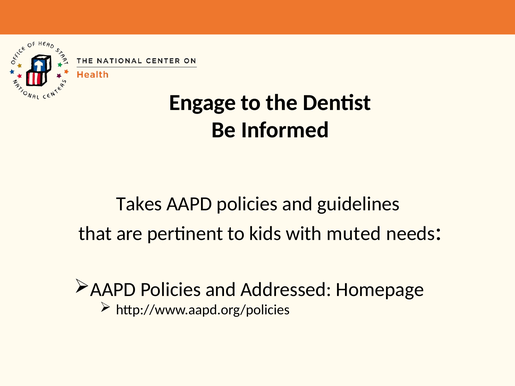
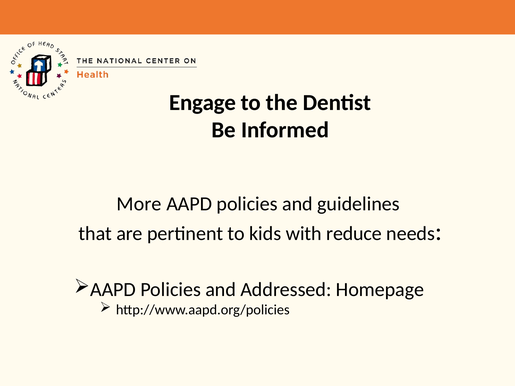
Takes: Takes -> More (139, 204)
muted: muted -> reduce (354, 234)
